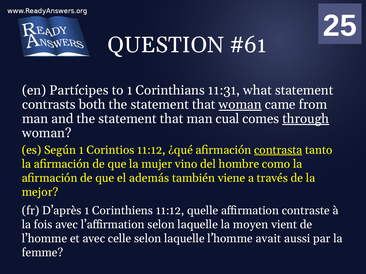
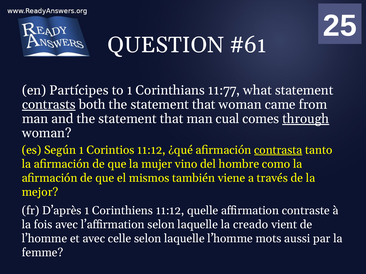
11:31: 11:31 -> 11:77 (224, 91)
contrasts underline: none -> present (49, 105)
woman underline: present -> none (240, 105)
además: además -> mismos (149, 178)
moyen: moyen -> creado (251, 225)
avait: avait -> mots (268, 239)
